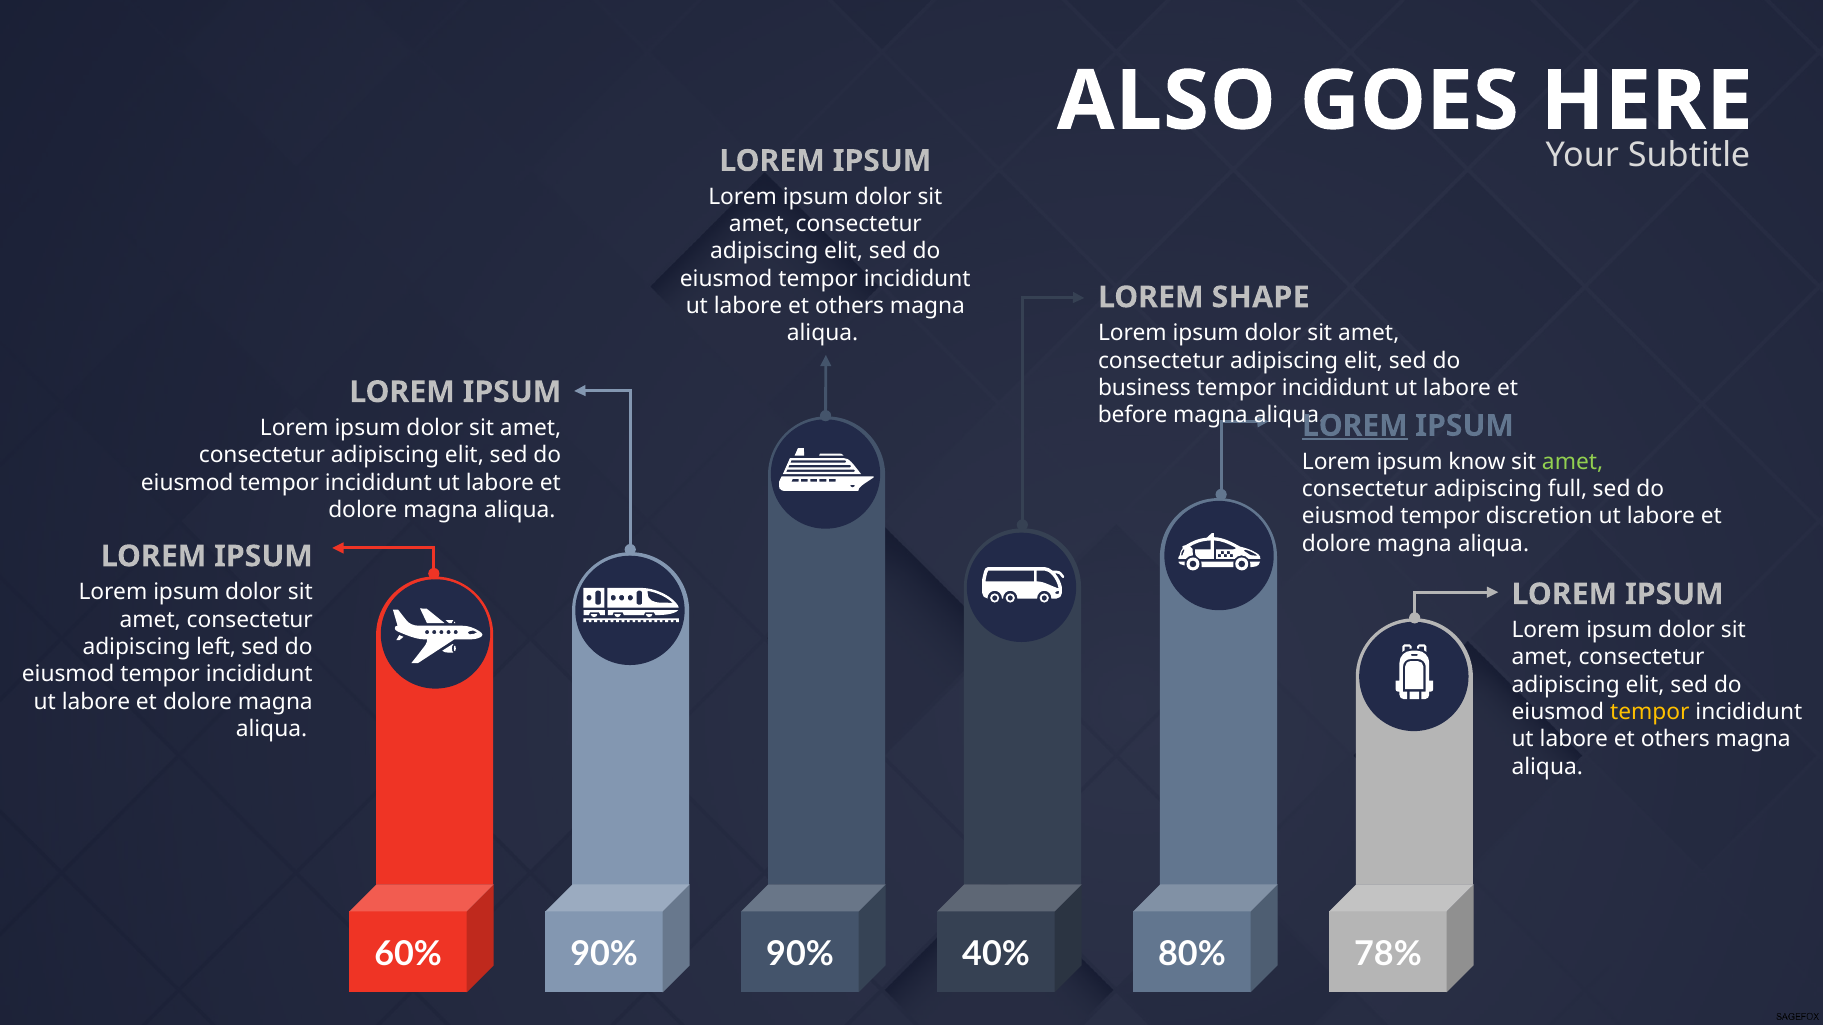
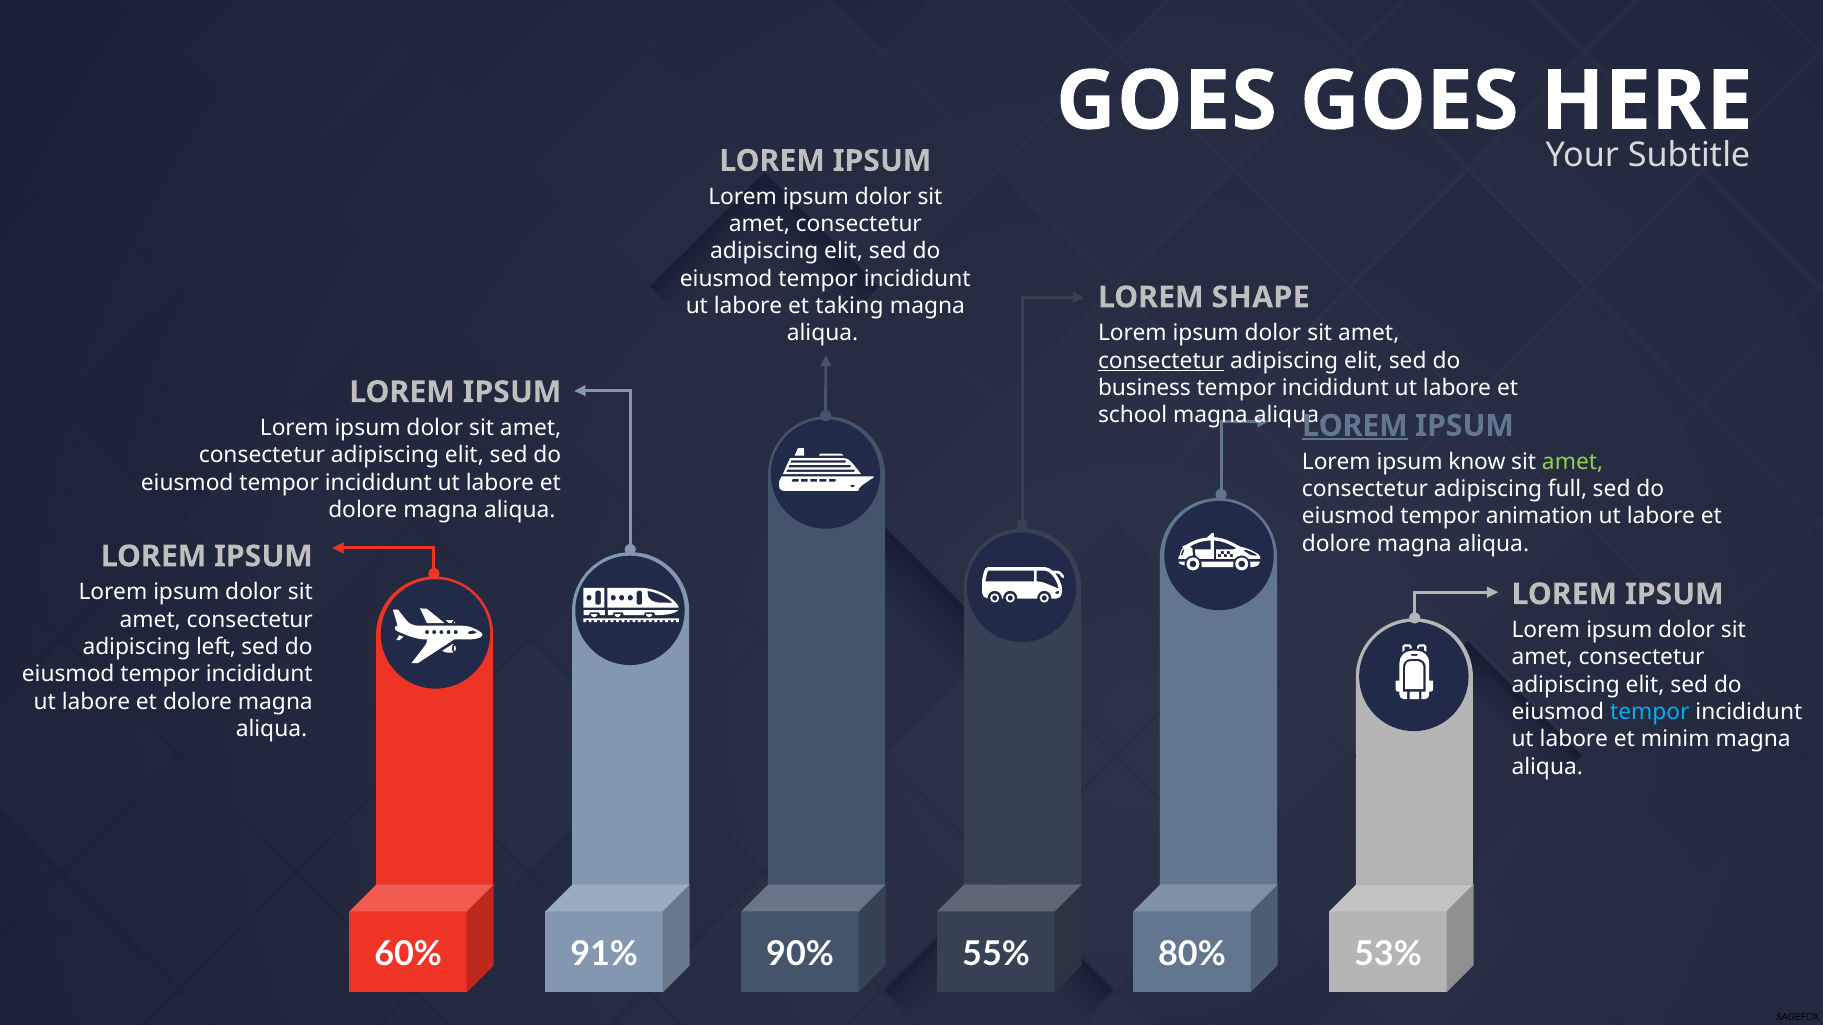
ALSO: ALSO -> GOES (1166, 101)
others: others -> taking (849, 306)
consectetur underline: none -> present (1161, 361)
before: before -> school (1133, 415)
discretion: discretion -> animation (1539, 517)
tempor colour: yellow -> light blue (1650, 712)
others: others -> minim (1675, 740)
60% 90%: 90% -> 91% (604, 955)
40%: 40% -> 55% (996, 955)
78%: 78% -> 53% (1388, 955)
